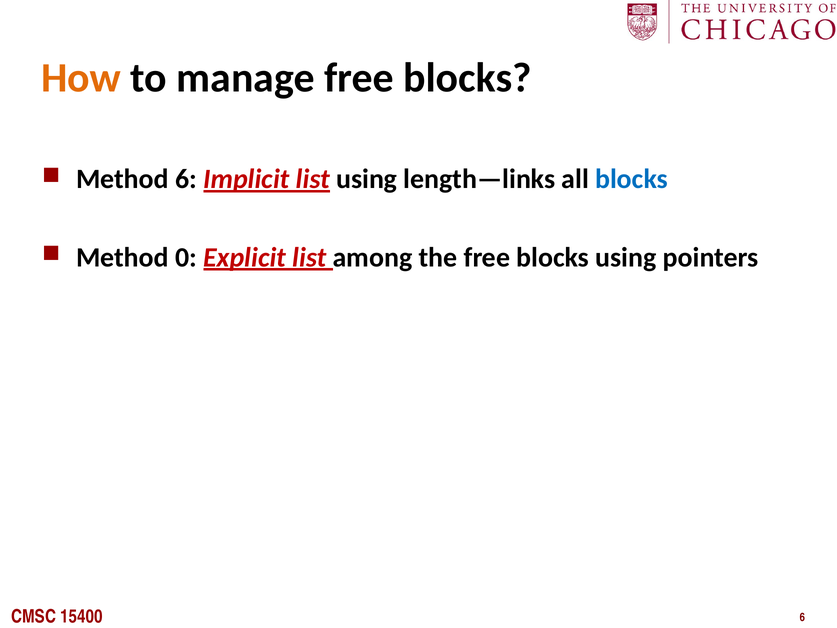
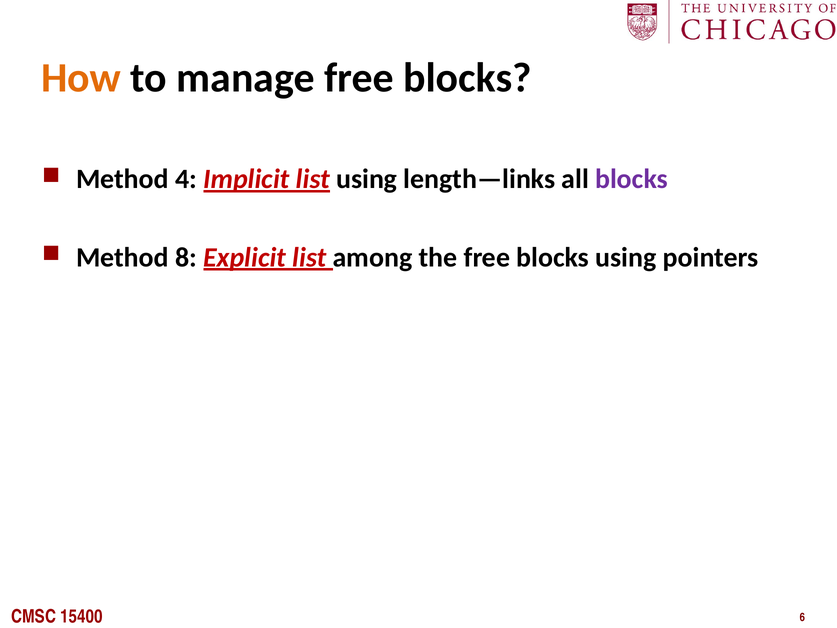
Method 6: 6 -> 4 (186, 179)
blocks colour: blue -> purple (632, 179)
0: 0 -> 8 (186, 257)
